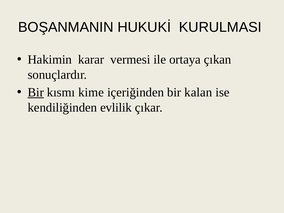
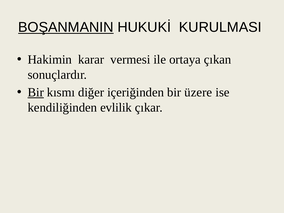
BOŞANMANIN underline: none -> present (66, 27)
kime: kime -> diğer (91, 92)
kalan: kalan -> üzere (198, 92)
